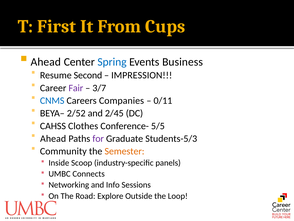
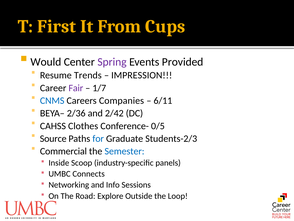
Ahead: Ahead -> Would (46, 62)
Spring colour: blue -> purple (112, 62)
Business: Business -> Provided (183, 62)
Second: Second -> Trends (88, 75)
3/7: 3/7 -> 1/7 (99, 88)
0/11: 0/11 -> 6/11 (163, 100)
2/52: 2/52 -> 2/36 (76, 113)
2/45: 2/45 -> 2/42 (114, 113)
5/5: 5/5 -> 0/5 (158, 126)
Ahead: Ahead -> Source (53, 138)
for colour: purple -> blue (98, 138)
Students-5/3: Students-5/3 -> Students-2/3 (171, 138)
Community: Community -> Commercial (63, 151)
Semester colour: orange -> blue (124, 151)
